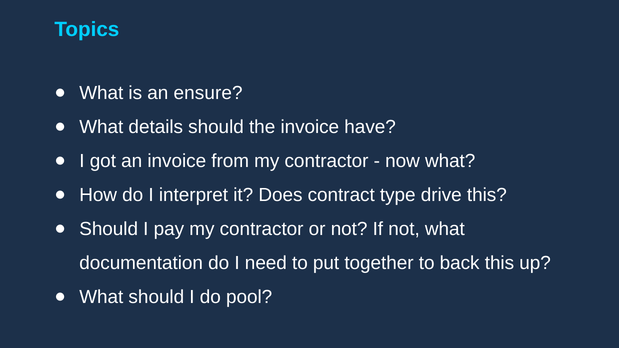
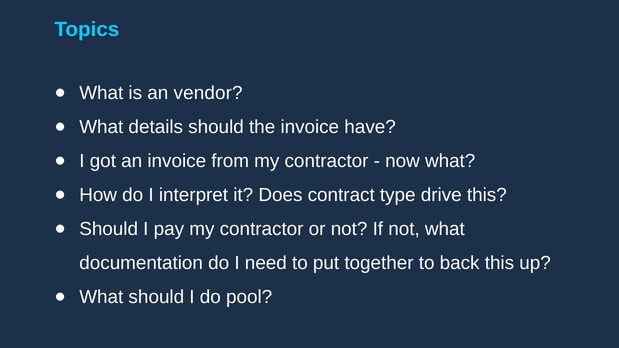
ensure: ensure -> vendor (208, 93)
